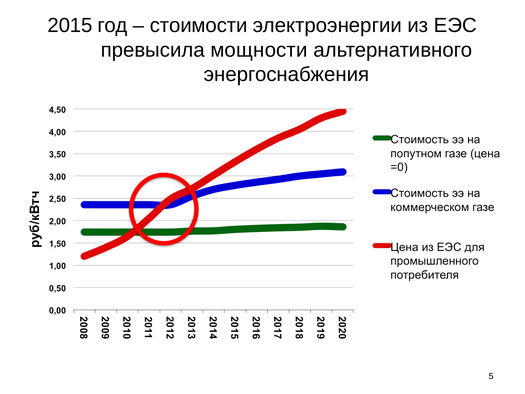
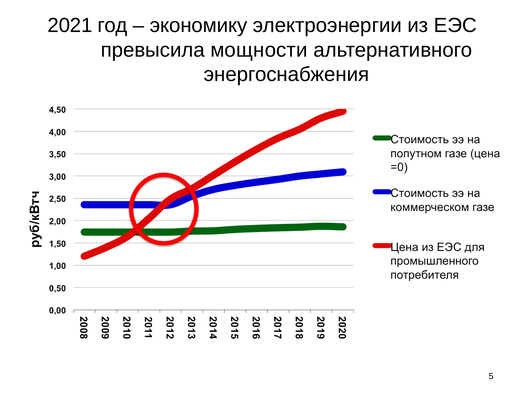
2015: 2015 -> 2021 (70, 25)
стоимости: стоимости -> экономику (199, 25)
